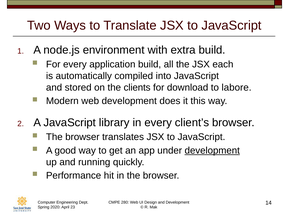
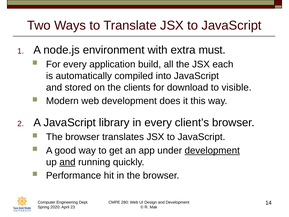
extra build: build -> must (212, 50)
labore: labore -> visible (237, 87)
and underline: none -> present (67, 162)
